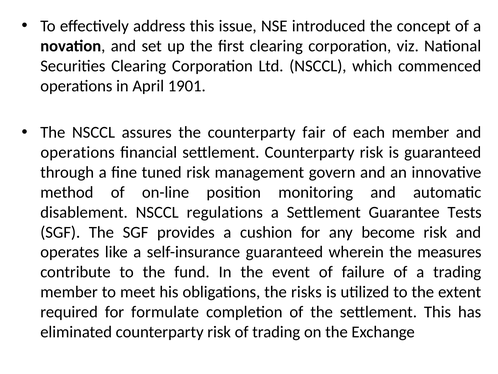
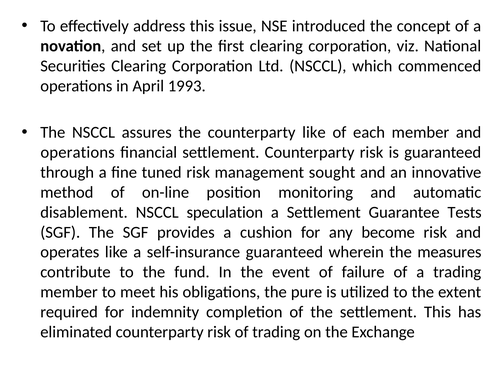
1901: 1901 -> 1993 (187, 86)
counterparty fair: fair -> like (314, 132)
govern: govern -> sought (332, 172)
regulations: regulations -> speculation (225, 212)
risks: risks -> pure (307, 292)
formulate: formulate -> indemnity (165, 312)
